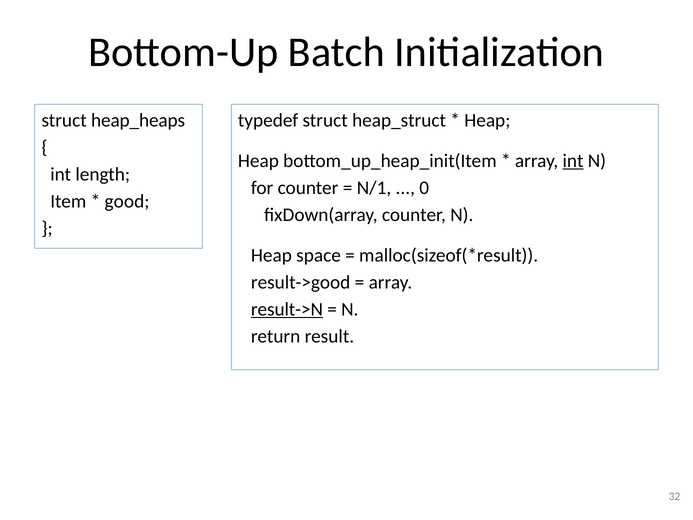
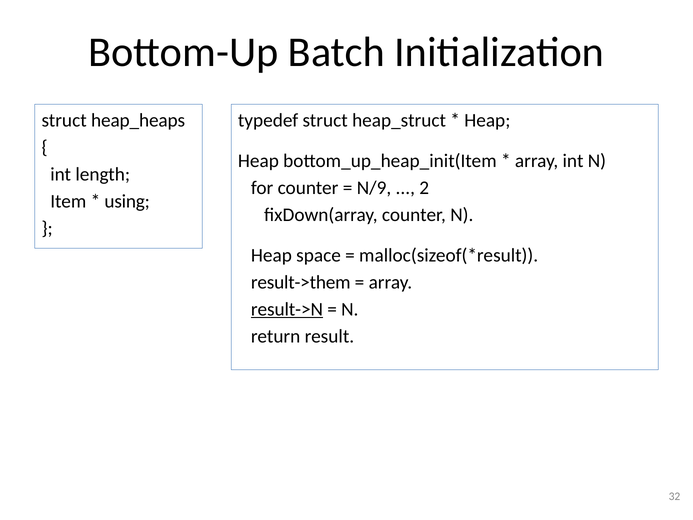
int underline: present -> none (573, 161)
N/1: N/1 -> N/9 (374, 188)
0: 0 -> 2 (424, 188)
good: good -> using (127, 201)
result->good: result->good -> result->them (301, 282)
